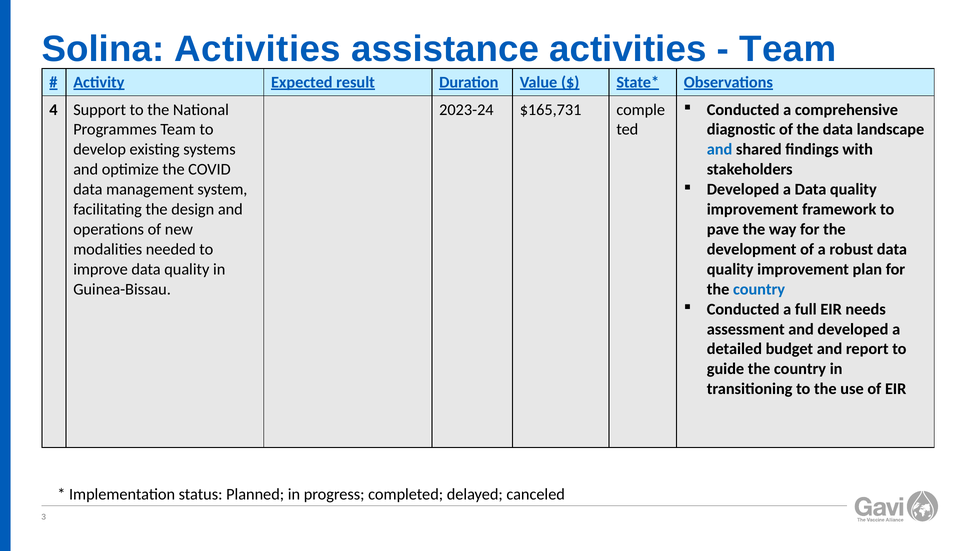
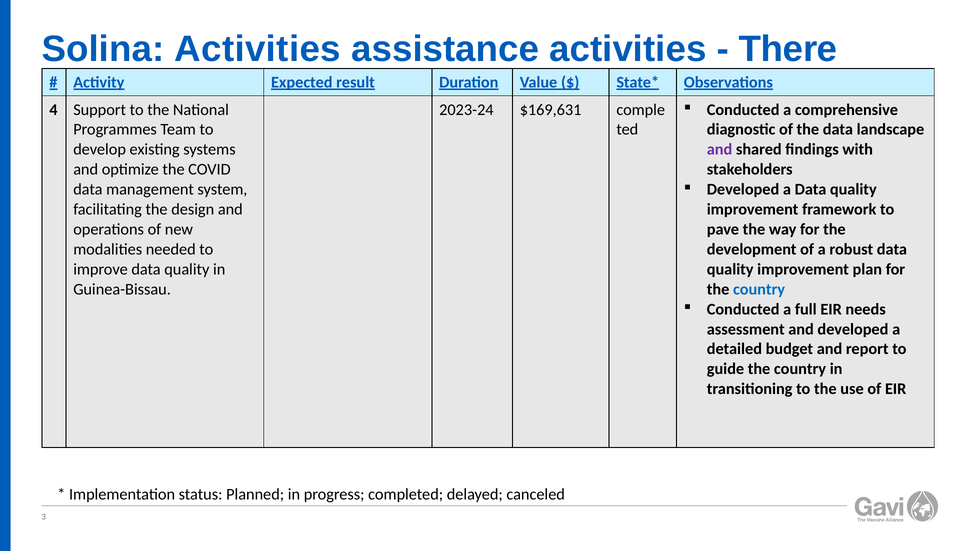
Team: Team -> There (788, 49)
$165,731: $165,731 -> $169,631 (551, 110)
and colour: blue -> purple (720, 150)
